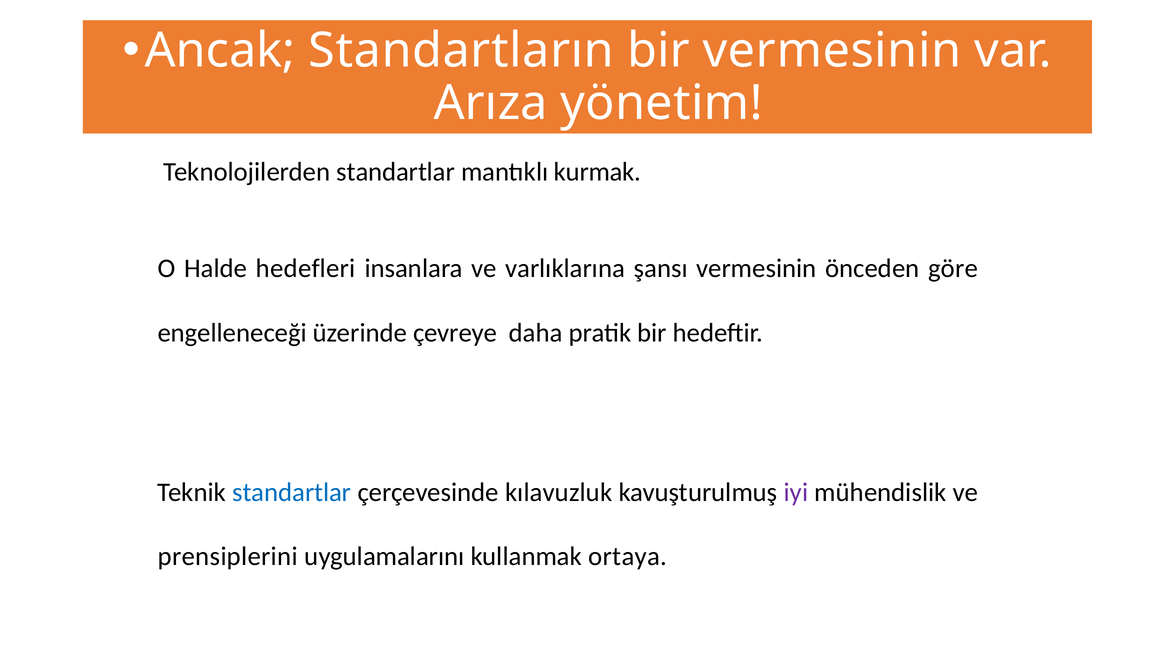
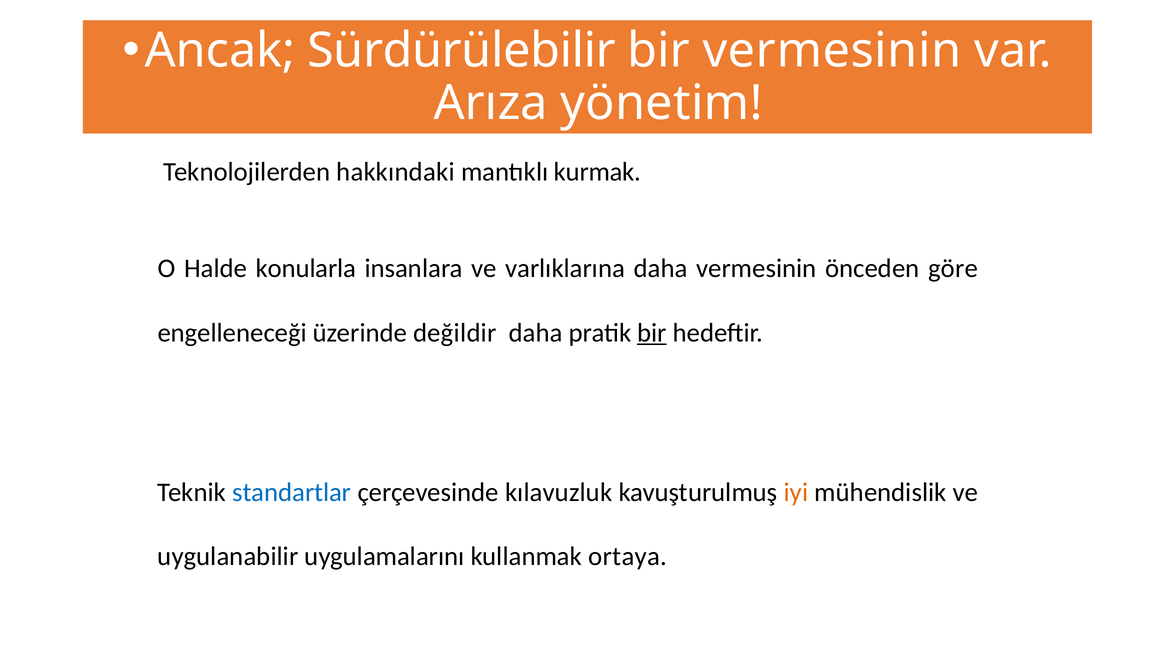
Standartların: Standartların -> Sürdürülebilir (462, 50)
Teknolojilerden standartlar: standartlar -> hakkındaki (396, 172)
hedefleri: hedefleri -> konularla (306, 268)
varlıklarına şansı: şansı -> daha (661, 268)
çevreye: çevreye -> değildir (455, 333)
bir underline: none -> present (652, 333)
iyi colour: purple -> orange (796, 492)
prensiplerini: prensiplerini -> uygulanabilir (228, 557)
